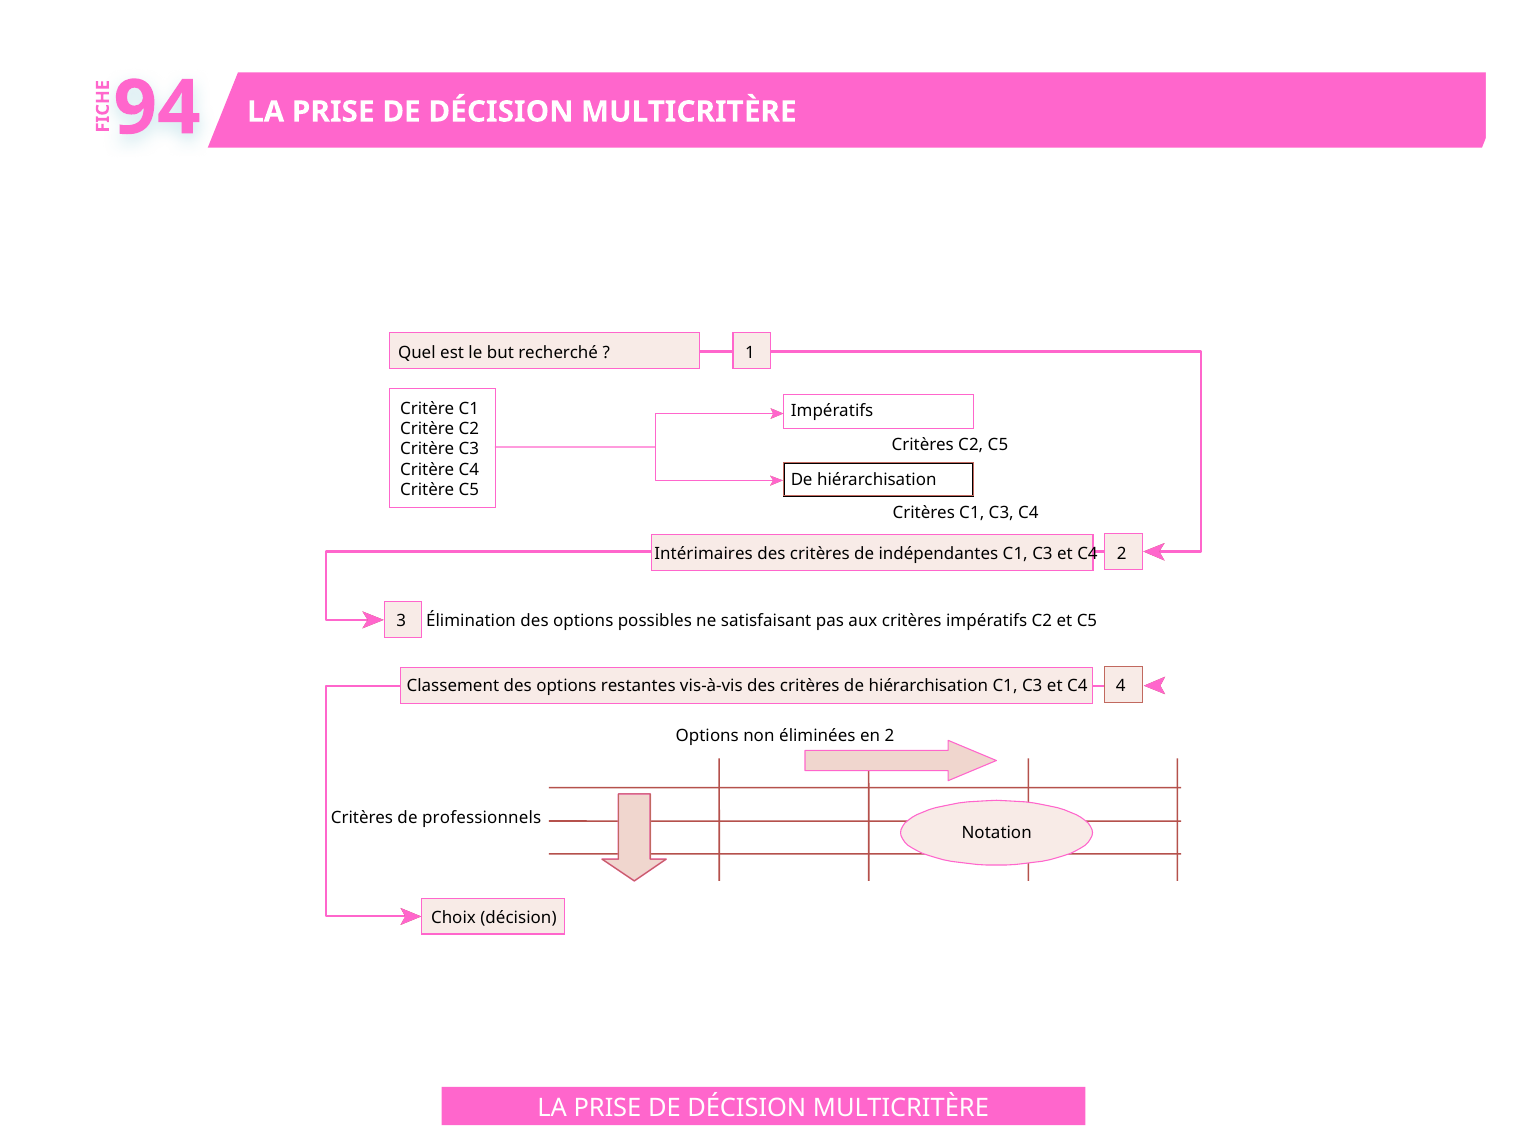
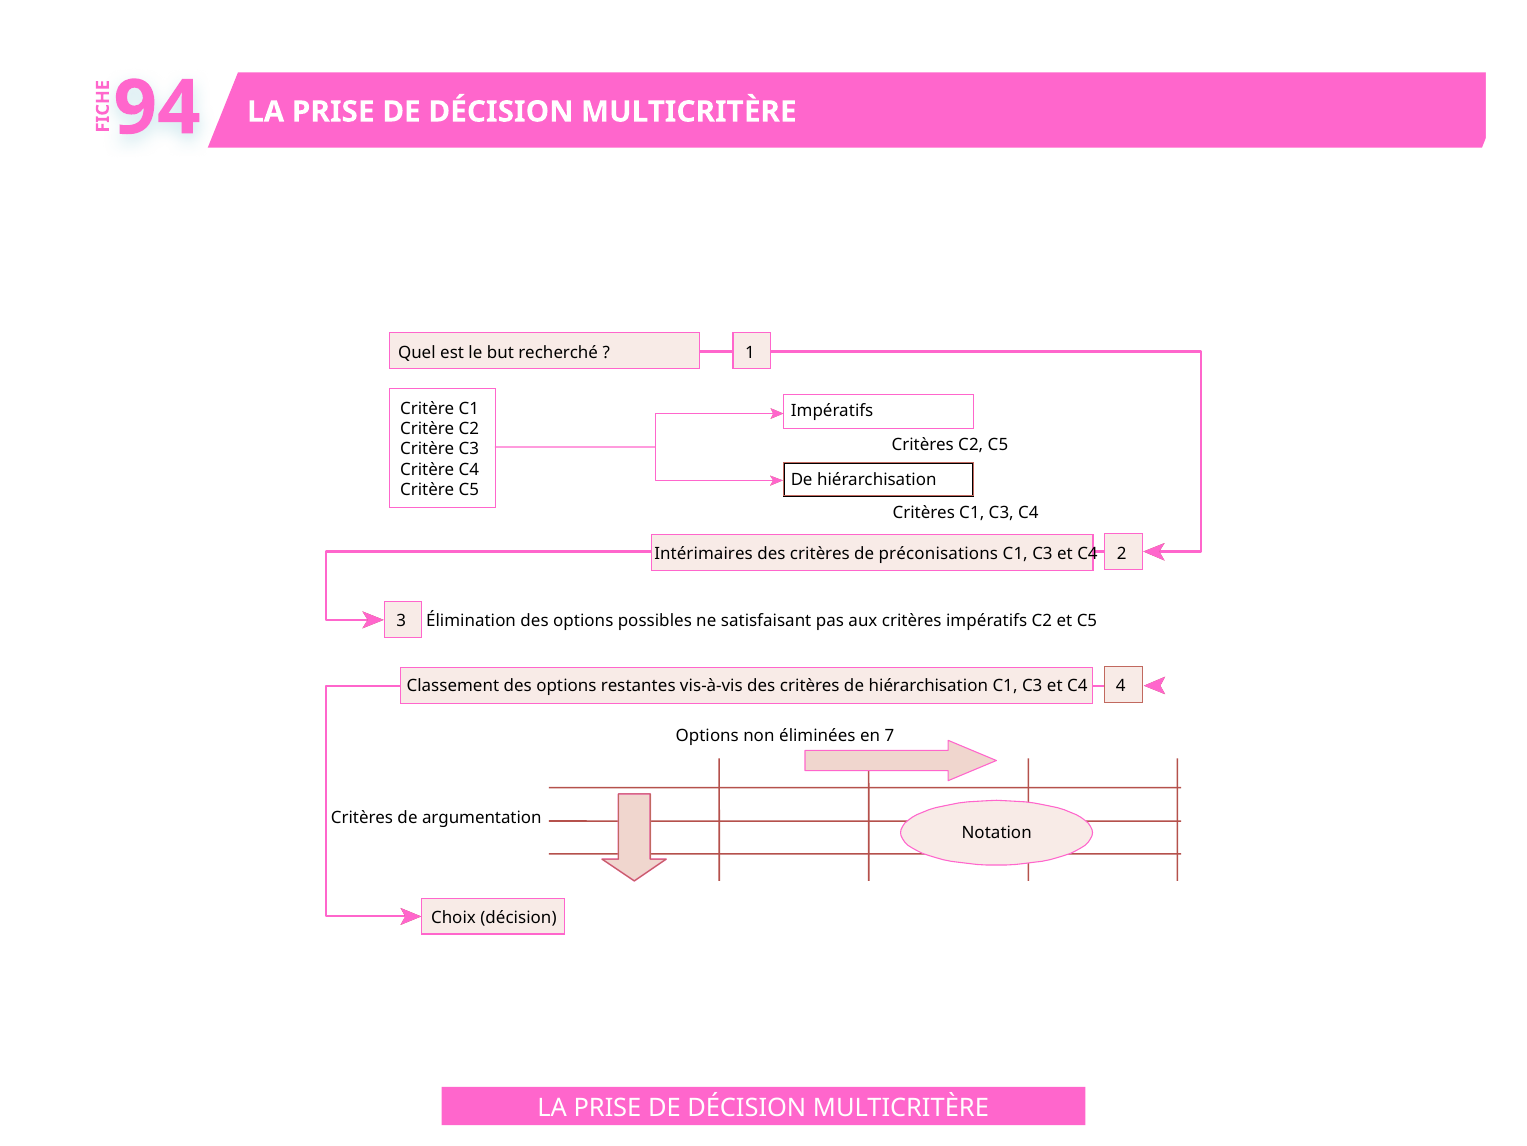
indépendantes: indépendantes -> préconisations (938, 553)
en 2: 2 -> 7 (889, 735)
professionnels: professionnels -> argumentation (482, 817)
